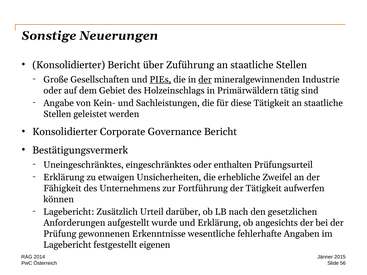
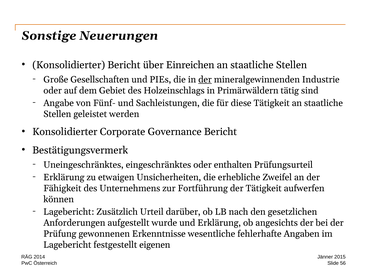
Zuführung: Zuführung -> Einreichen (190, 65)
PIEs underline: present -> none (160, 80)
Kein-: Kein- -> Fünf- (104, 103)
